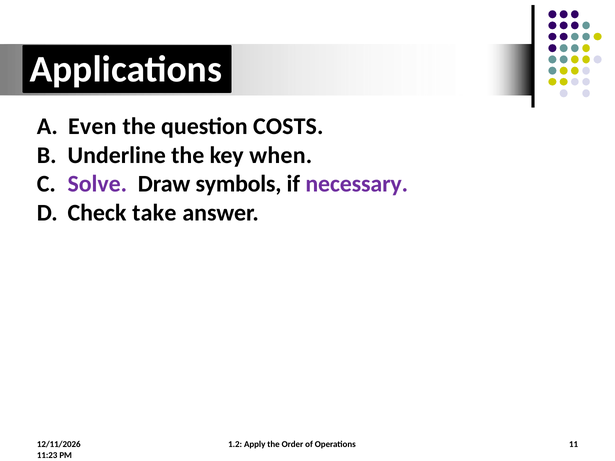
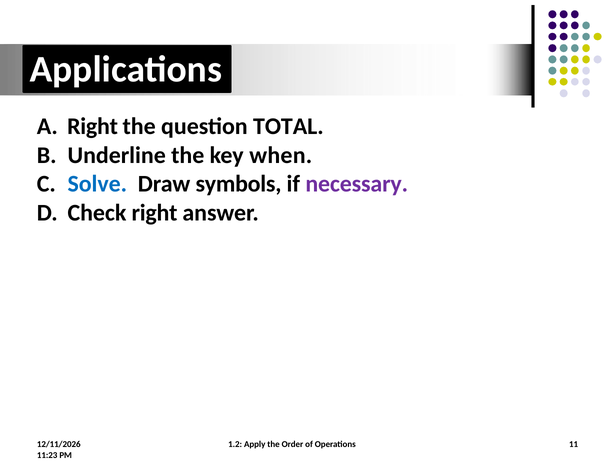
Even: Even -> Right (93, 127)
COSTS: COSTS -> TOTAL (288, 127)
Solve colour: purple -> blue (97, 184)
Check take: take -> right (155, 213)
